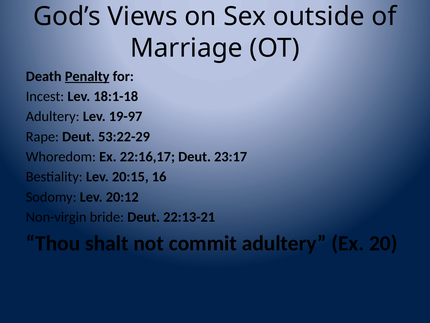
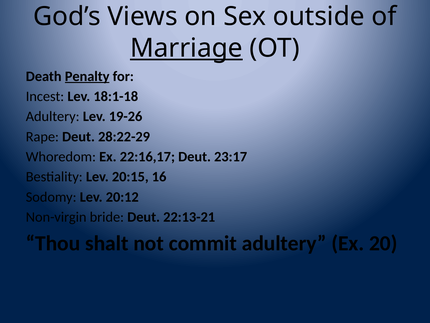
Marriage underline: none -> present (186, 48)
19-97: 19-97 -> 19-26 (126, 116)
53:22-29: 53:22-29 -> 28:22-29 (124, 136)
